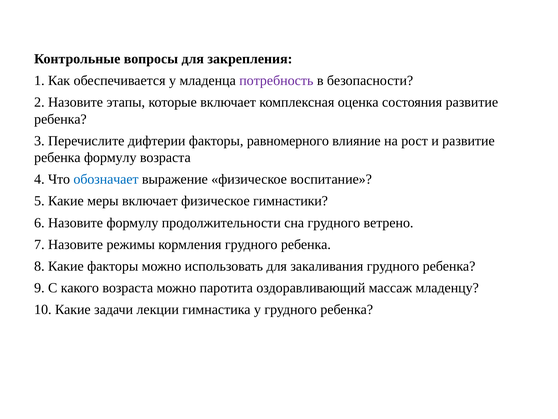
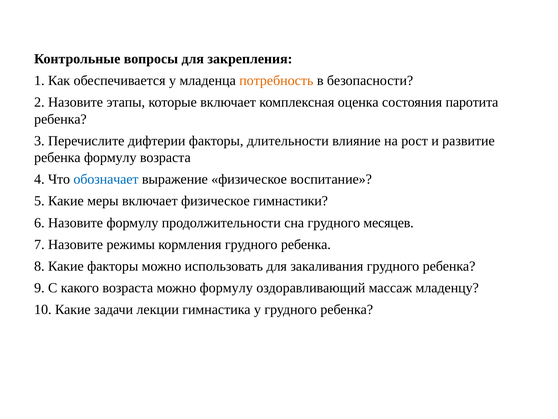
потребность colour: purple -> orange (276, 81)
состояния развитие: развитие -> паротита (472, 102)
равномерного: равномерного -> длительности (288, 141)
ветрено: ветрено -> месяцев (389, 223)
можно паротита: паротита -> формулу (226, 288)
